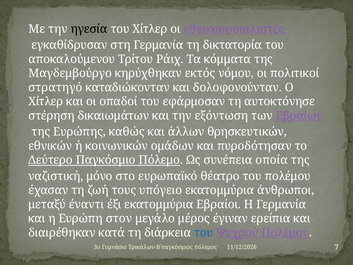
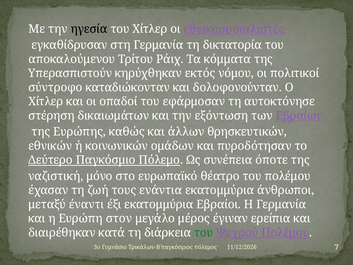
Μαγδεμβούργο: Μαγδεμβούργο -> Υπερασπιστούν (70, 73)
στρατηγό: στρατηγό -> σύντροφο (55, 87)
οποία: οποία -> όποτε (272, 160)
υπόγειο: υπόγειο -> ενάντια (161, 190)
του colour: blue -> green (204, 232)
